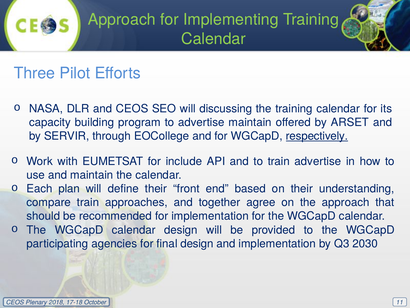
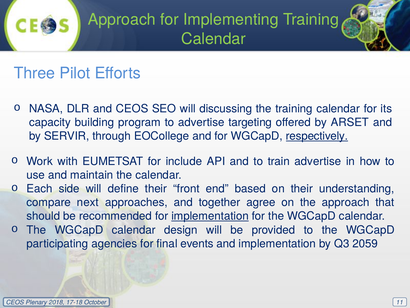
advertise maintain: maintain -> targeting (250, 122)
plan: plan -> side (69, 189)
compare train: train -> next (88, 202)
implementation underline: none -> present (210, 216)
final design: design -> events (197, 243)
2030: 2030 -> 2059 (365, 243)
